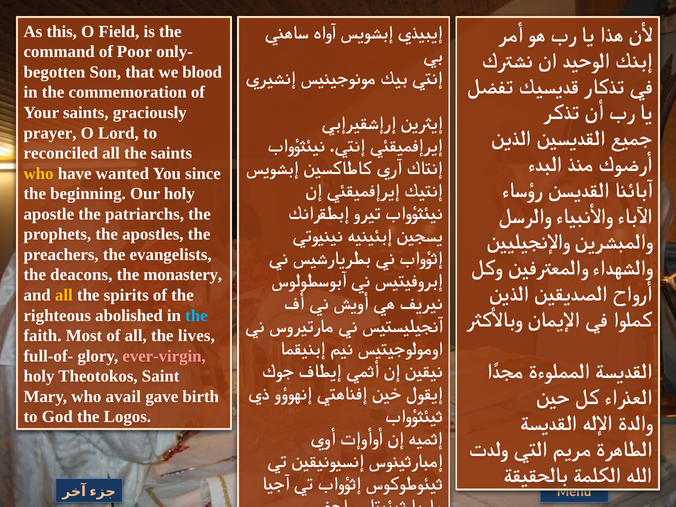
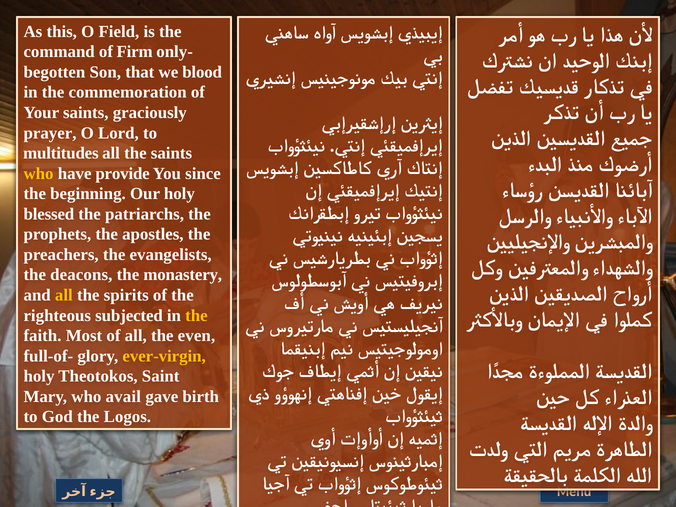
Poor: Poor -> Firm (135, 52)
reconciled: reconciled -> multitudes (61, 153)
wanted: wanted -> provide (123, 173)
apostle: apostle -> blessed (49, 214)
abolished: abolished -> subjected (129, 315)
the colour: light blue -> yellow (196, 315)
lives: lives -> even (196, 336)
ever-virgin colour: pink -> yellow (164, 356)
